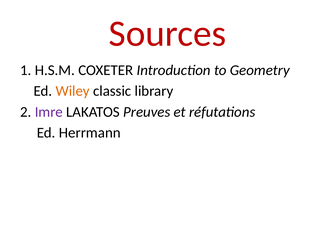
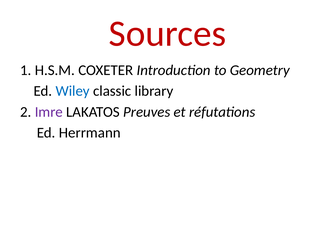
Wiley colour: orange -> blue (73, 91)
